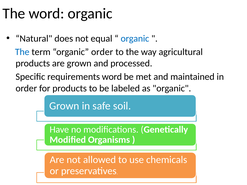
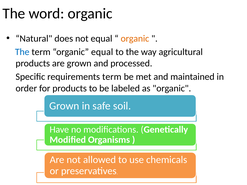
organic colour: blue -> orange (135, 39)
organic order: order -> equal (102, 52)
requirements word: word -> term (112, 77)
